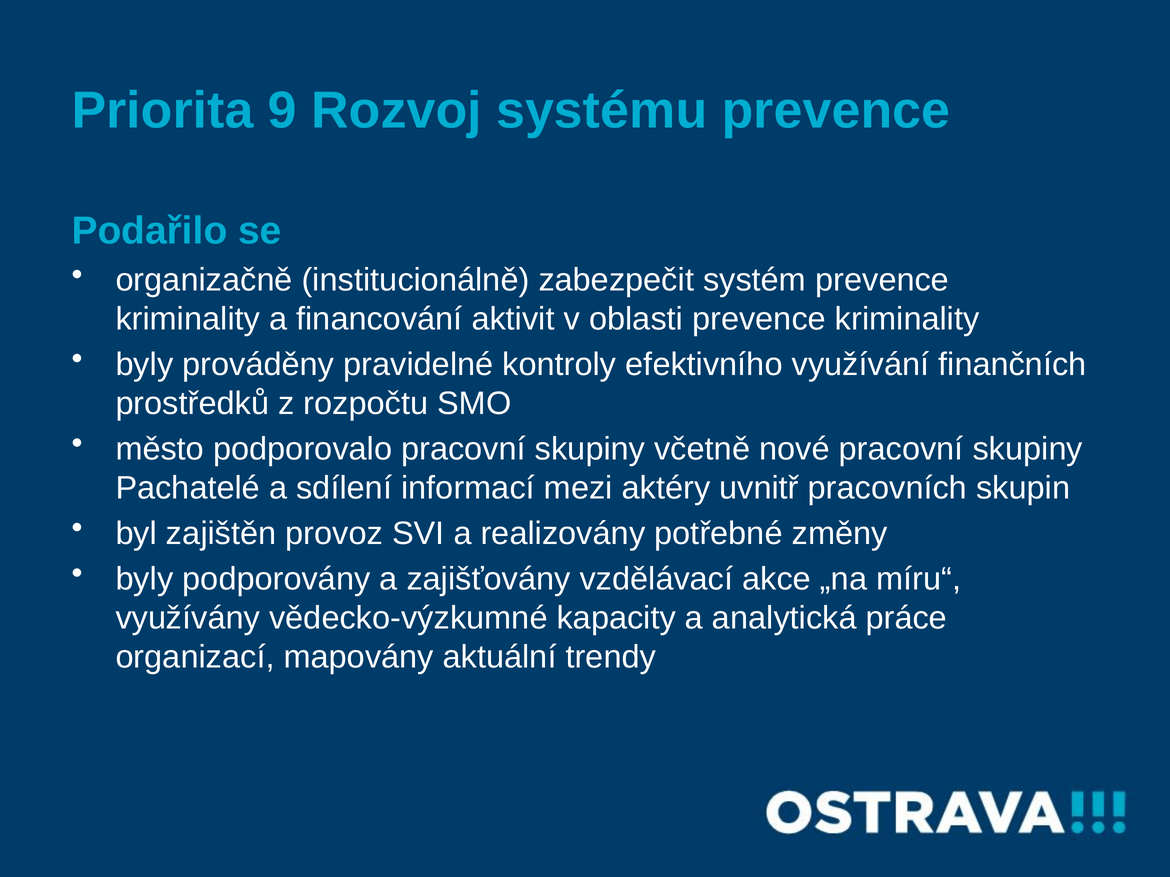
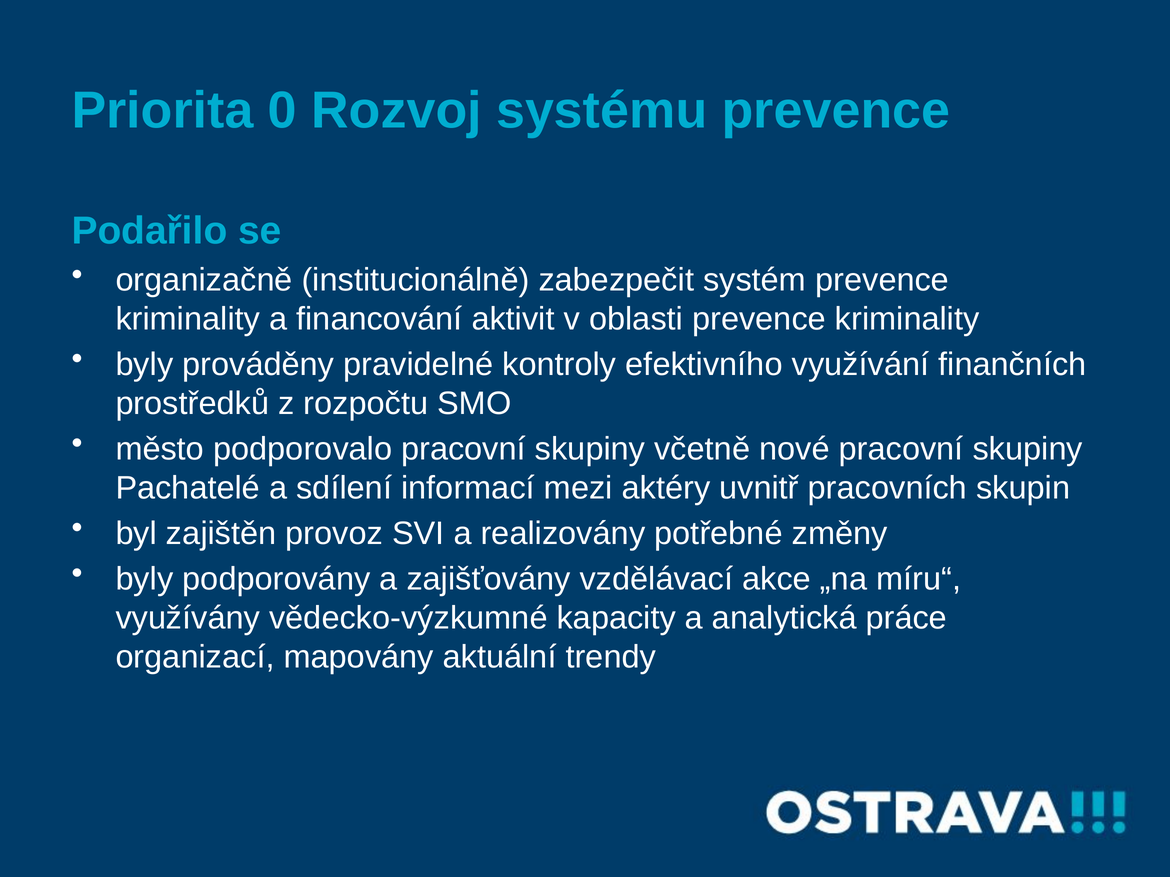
9: 9 -> 0 (282, 111)
